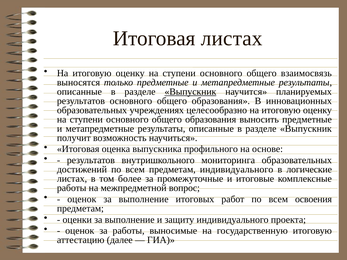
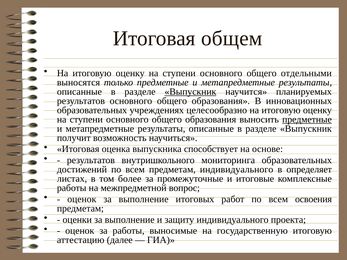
Итоговая листах: листах -> общем (232, 38)
взаимосвязь: взаимосвязь -> отдельными (306, 73)
предметные underline: none -> present (307, 119)
профильного: профильного -> способствует (211, 149)
логические: логические -> определяет (309, 170)
